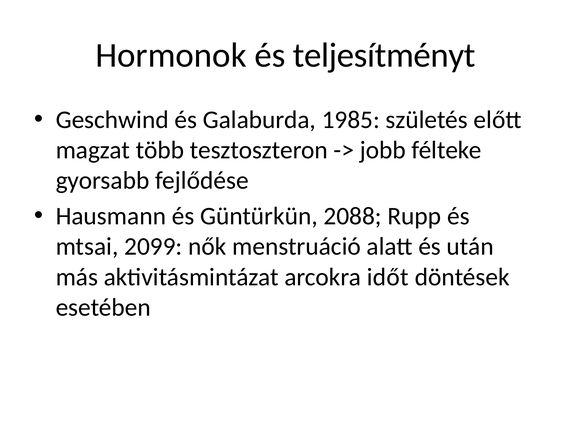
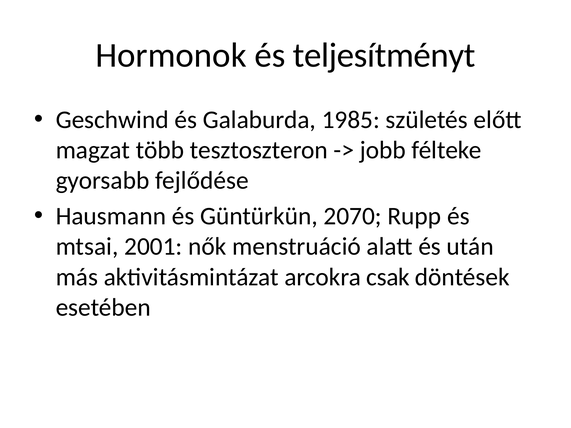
2088: 2088 -> 2070 (353, 216)
2099: 2099 -> 2001 (153, 247)
időt: időt -> csak (388, 277)
